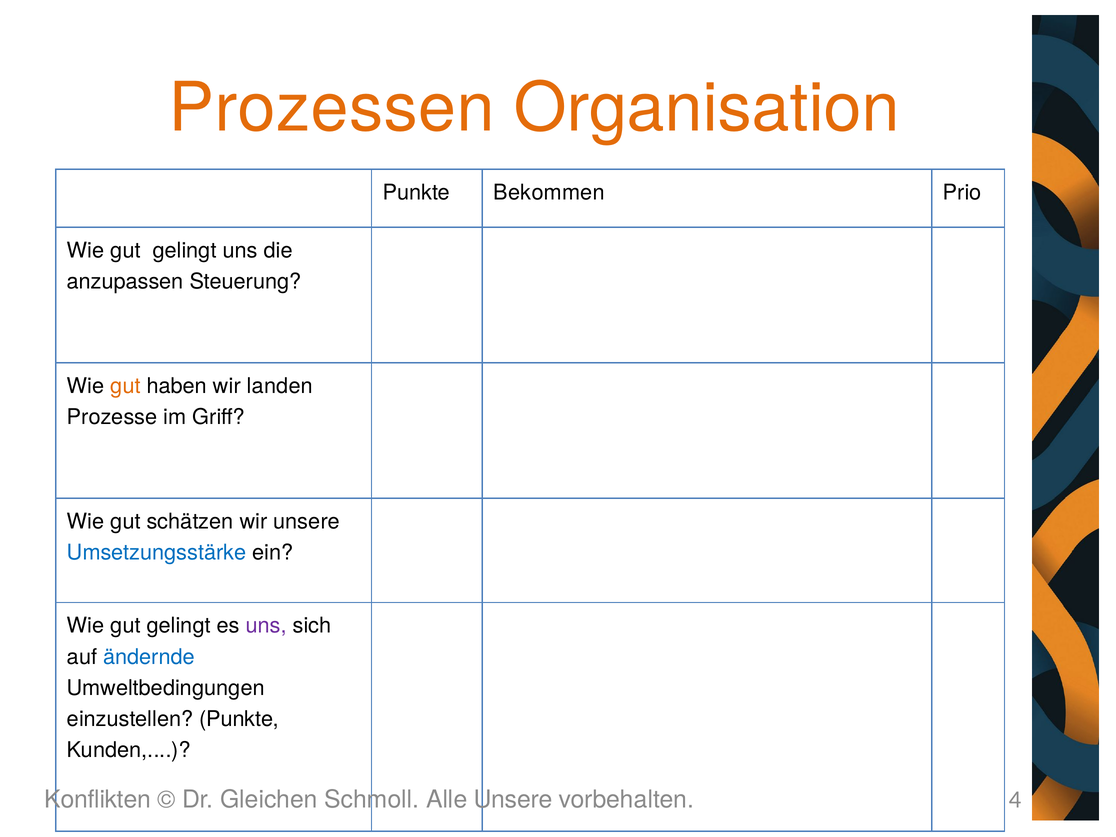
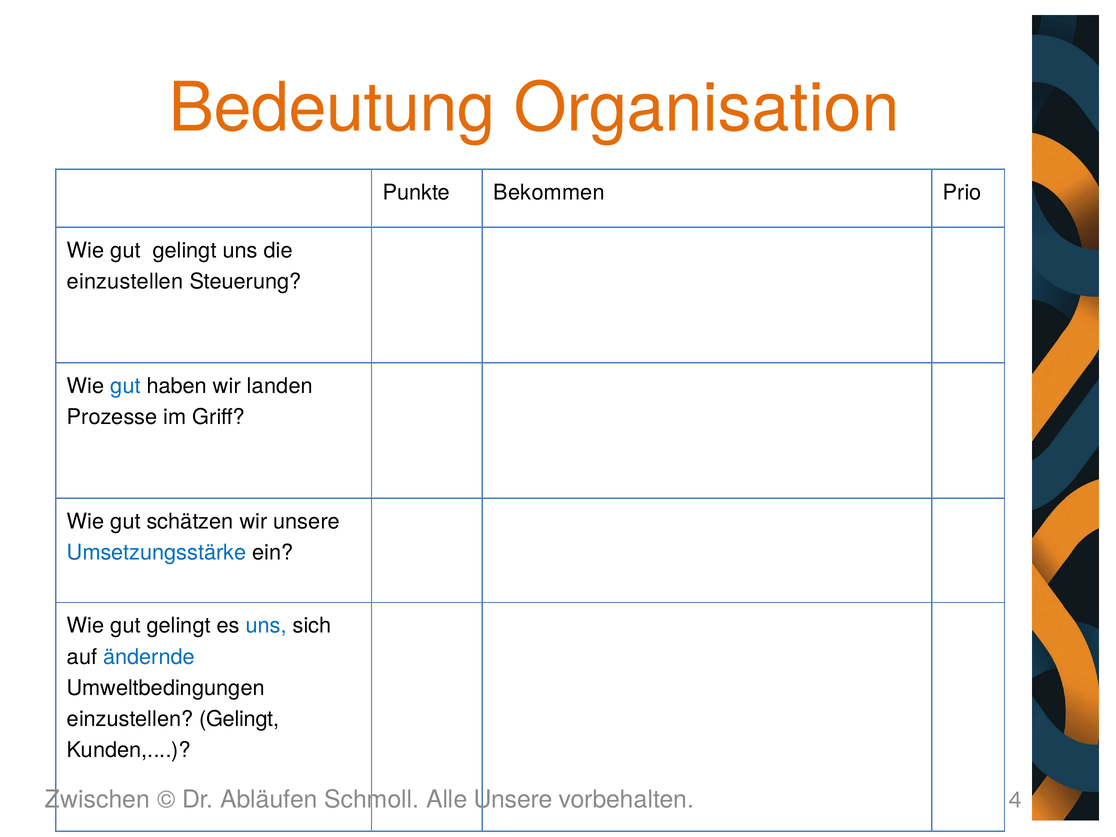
Prozessen: Prozessen -> Bedeutung (332, 108)
anzupassen: anzupassen -> einzustellen (125, 282)
gut colour: orange -> blue (126, 386)
uns colour: purple -> blue (266, 626)
einzustellen Punkte: Punkte -> Gelingt (239, 719)
Konflikten: Konflikten -> Zwischen (97, 800)
Gleichen: Gleichen -> Abläufen (269, 800)
